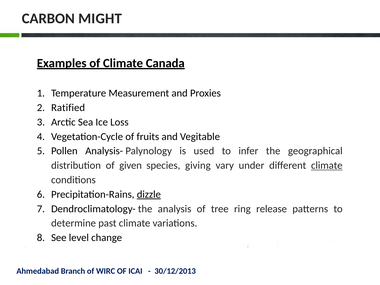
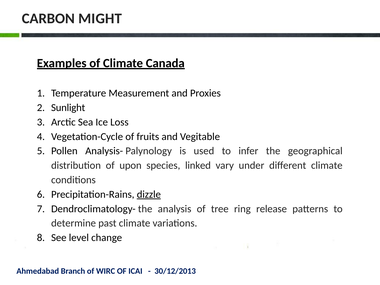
Ratified: Ratified -> Sunlight (68, 108)
given: given -> upon (131, 165)
giving: giving -> linked (198, 165)
climate underline: present -> none (327, 165)
